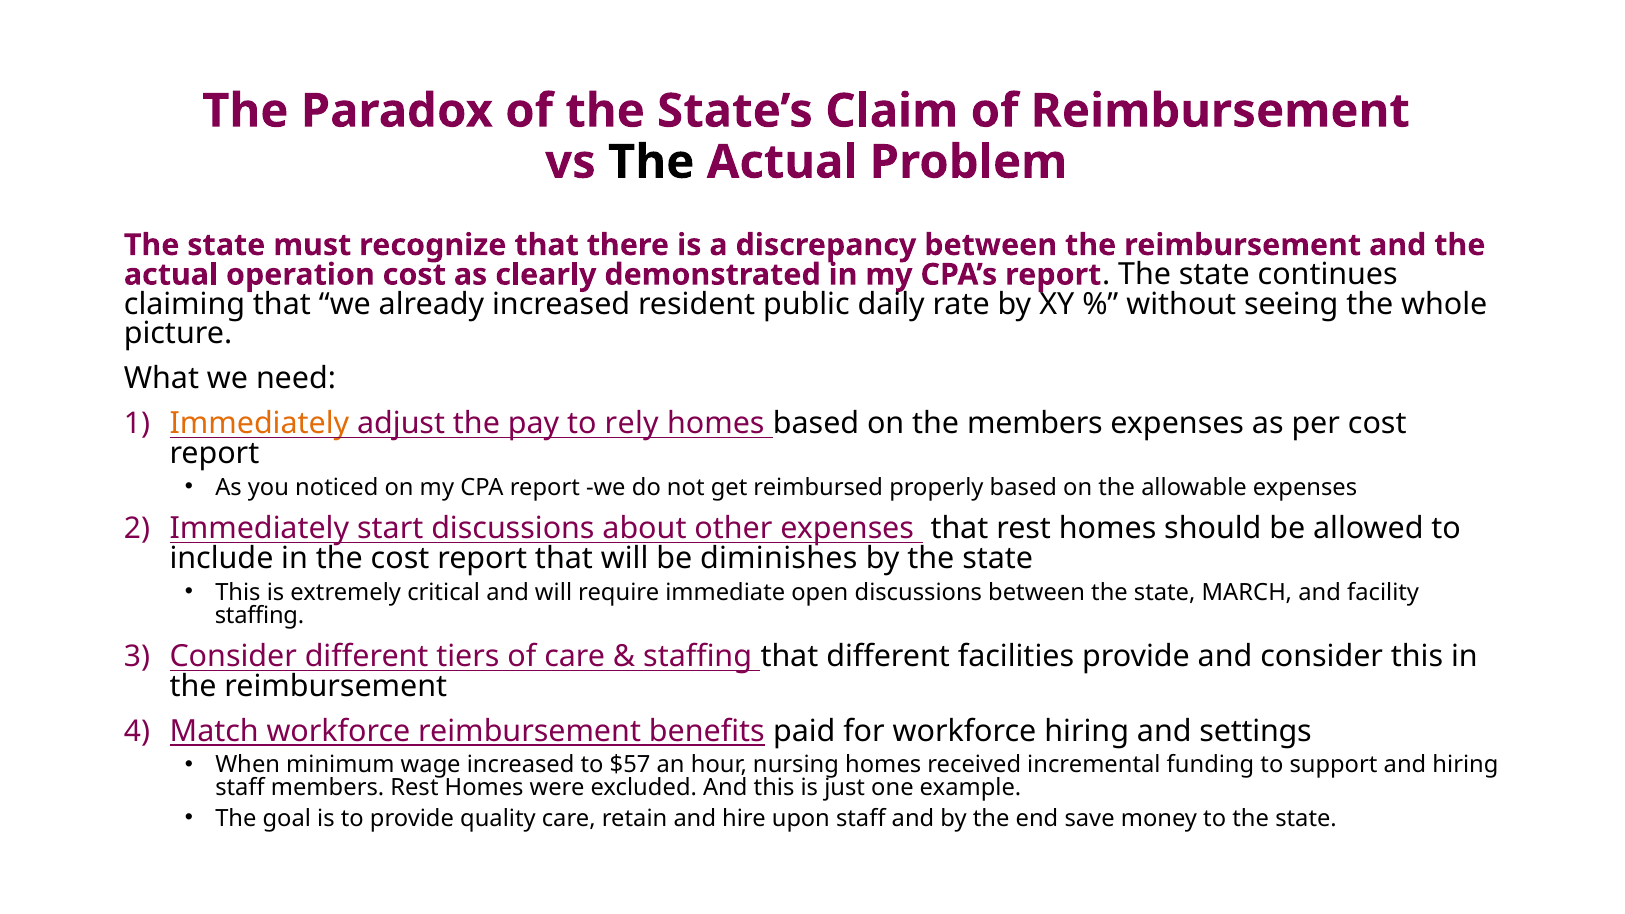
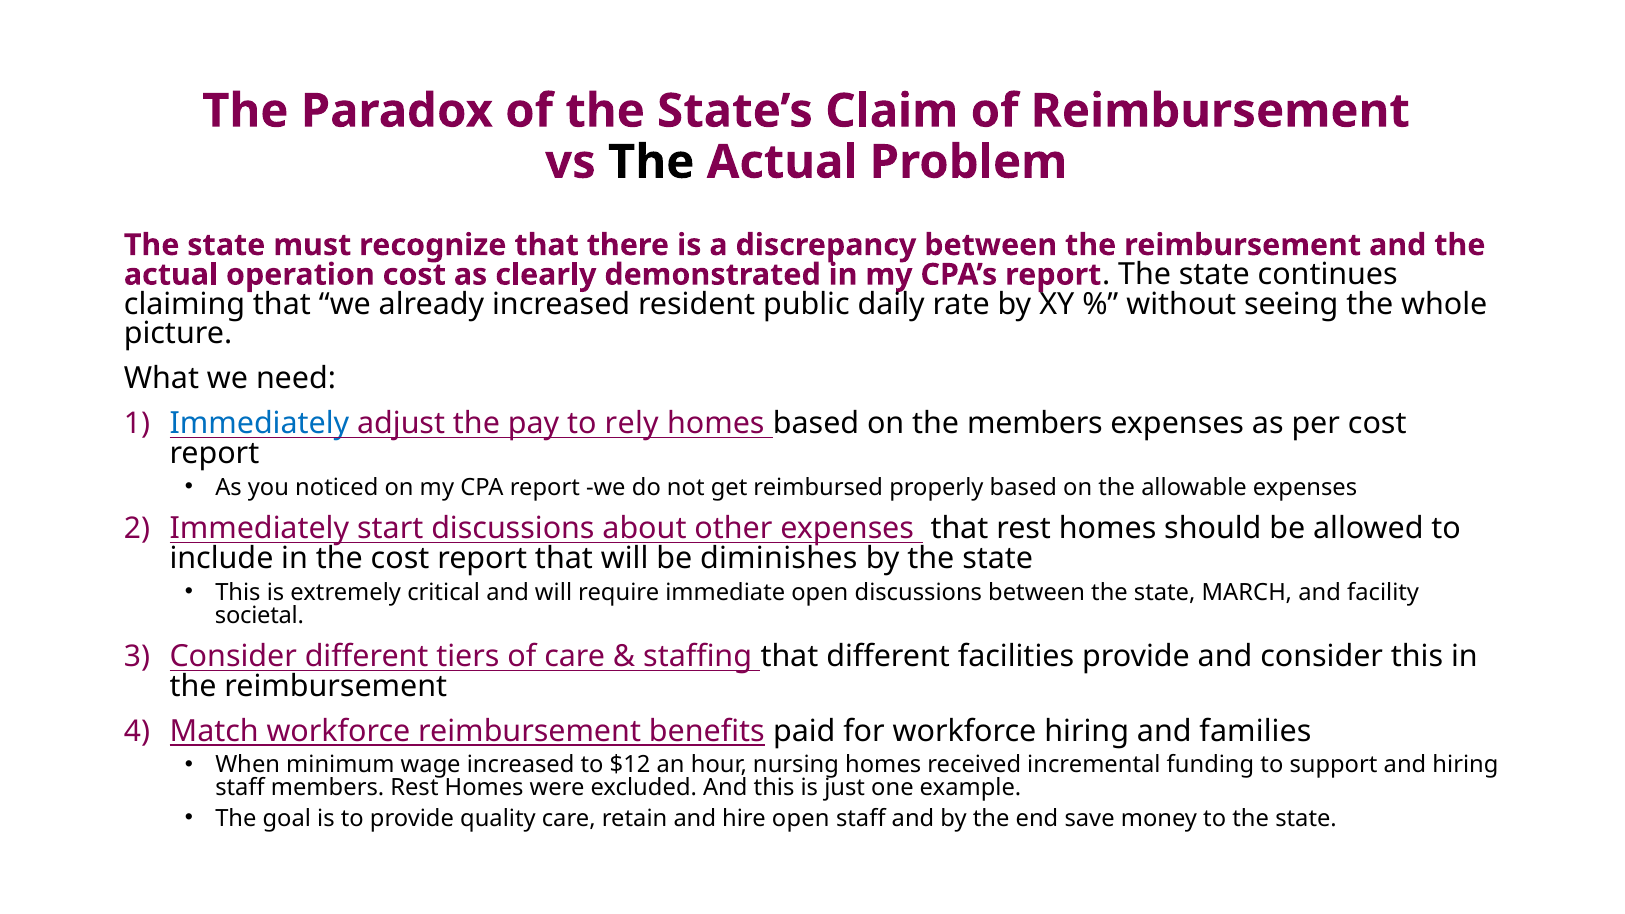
Immediately colour: orange -> blue (259, 424)
staffing: staffing -> societal (259, 615)
settings: settings -> families (1256, 731)
$57: $57 -> $12 (630, 765)
hire upon: upon -> open (801, 819)
